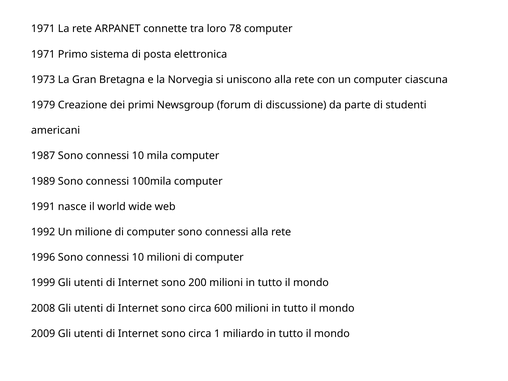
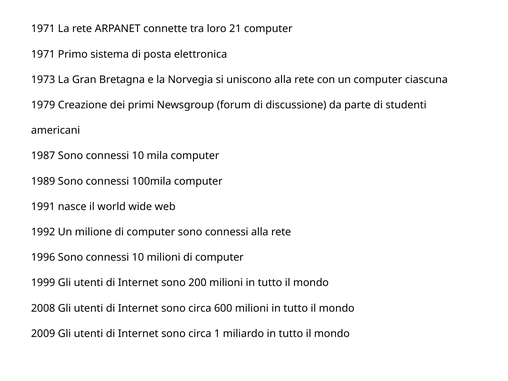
78: 78 -> 21 (235, 29)
